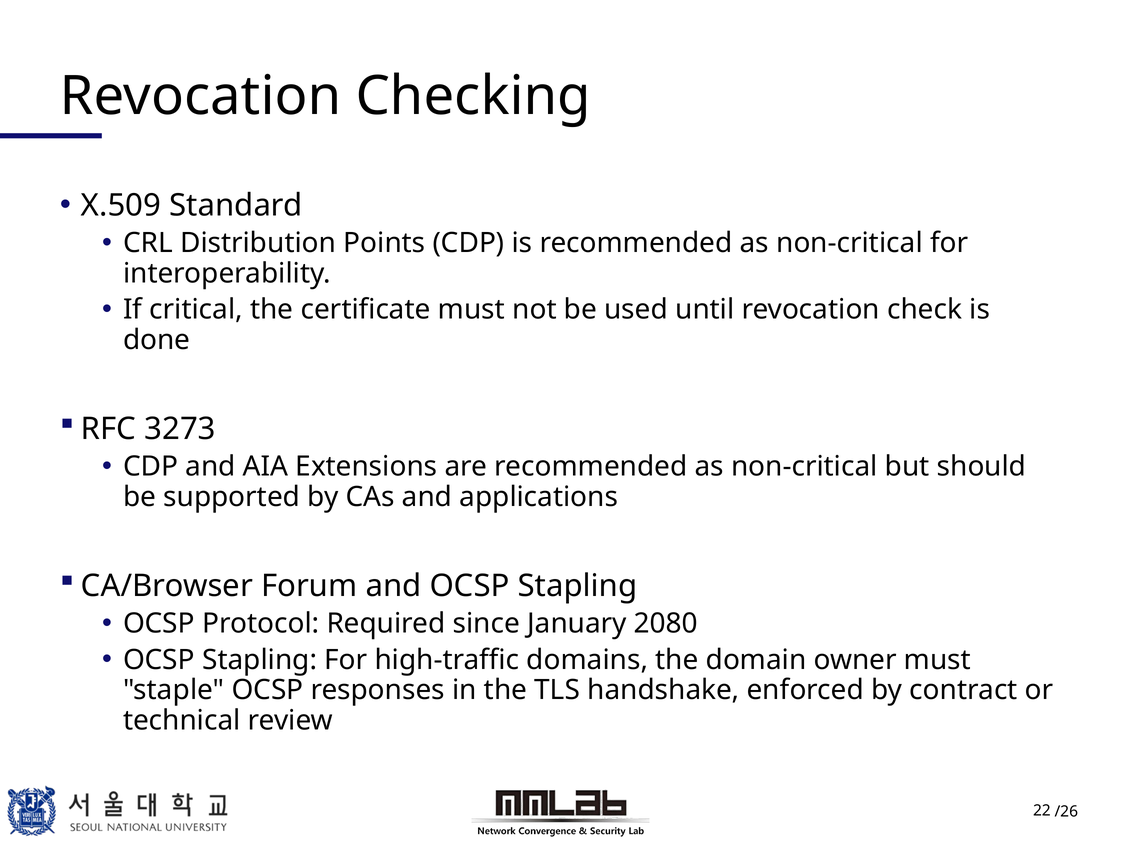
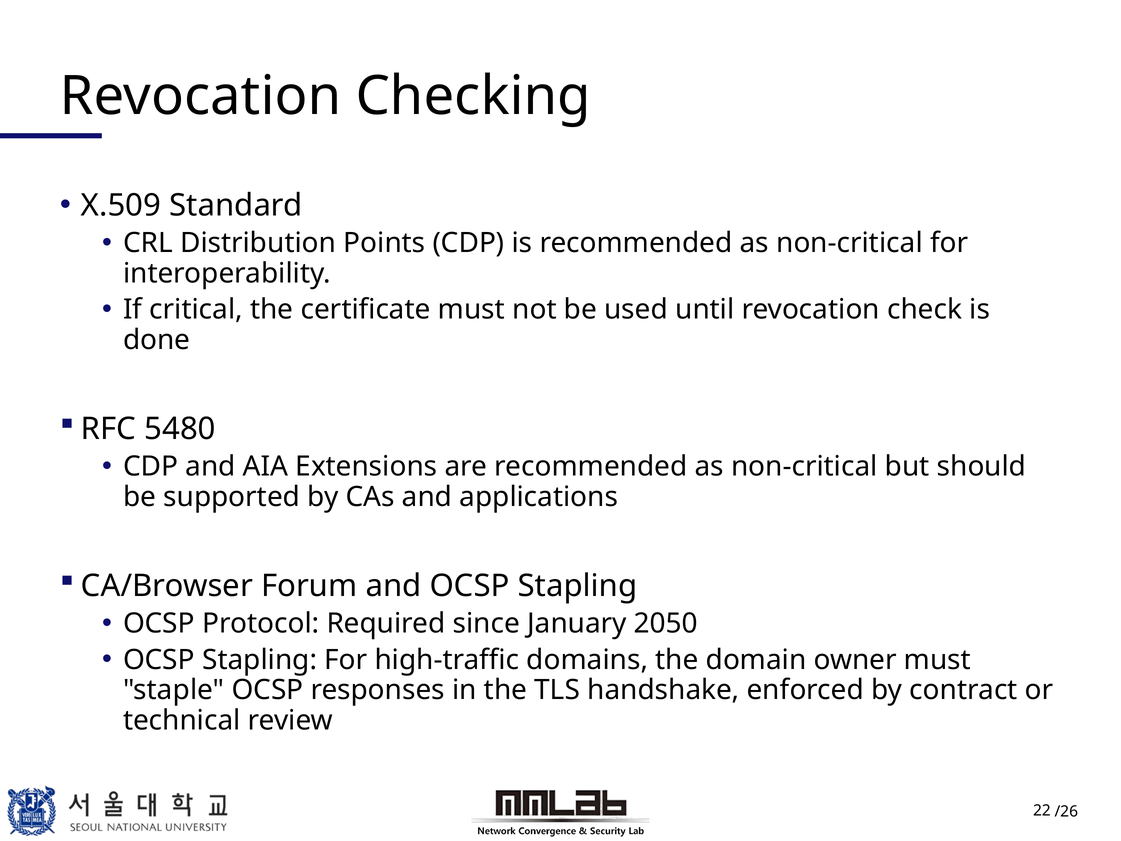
3273: 3273 -> 5480 (180, 429)
2080: 2080 -> 2050 (666, 623)
